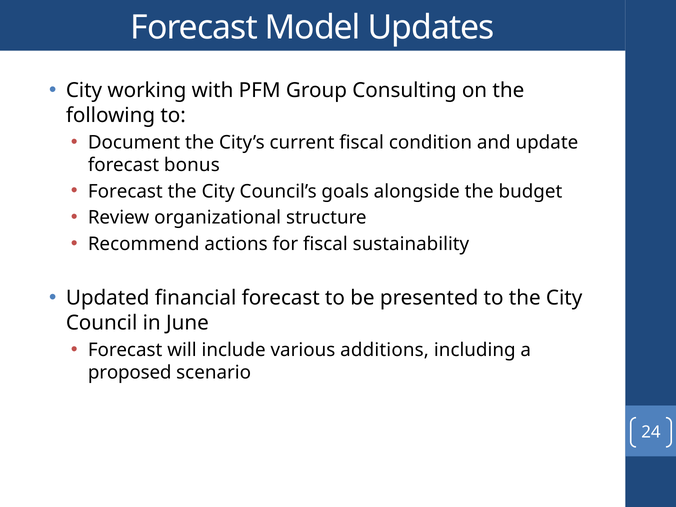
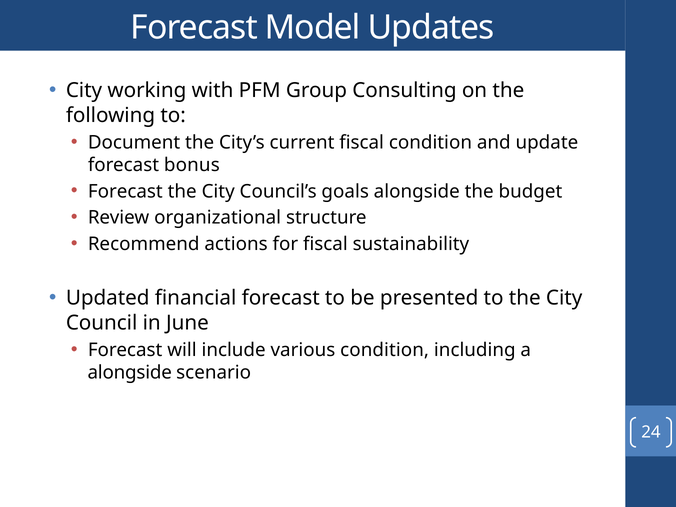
various additions: additions -> condition (385, 350)
proposed: proposed -> alongside (130, 373)
